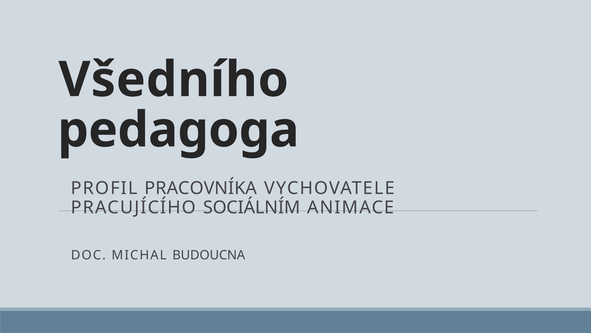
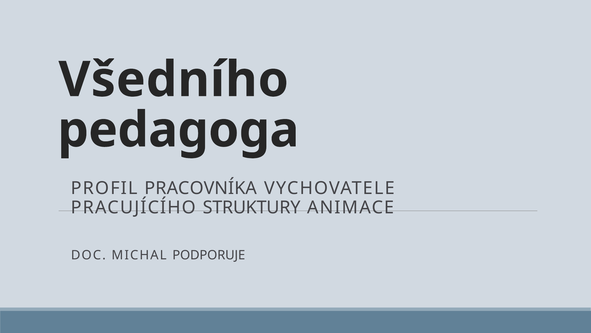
SOCIÁLNÍM: SOCIÁLNÍM -> STRUKTURY (252, 207)
BUDOUCNA: BUDOUCNA -> PODPORUJE (209, 255)
